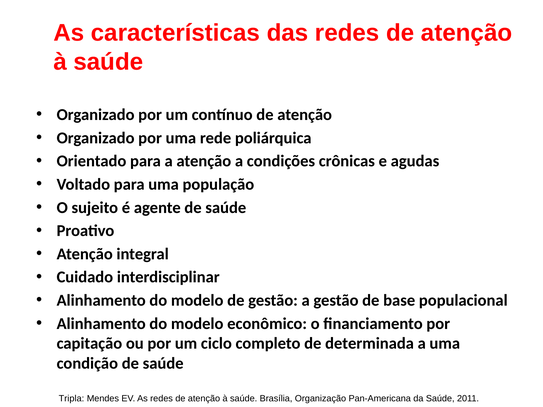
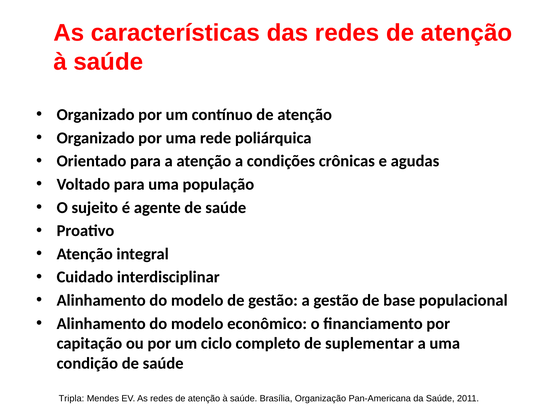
determinada: determinada -> suplementar (369, 344)
